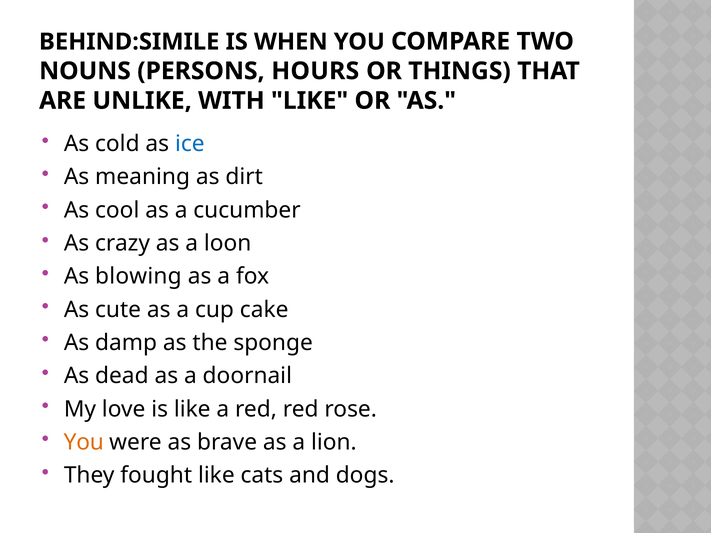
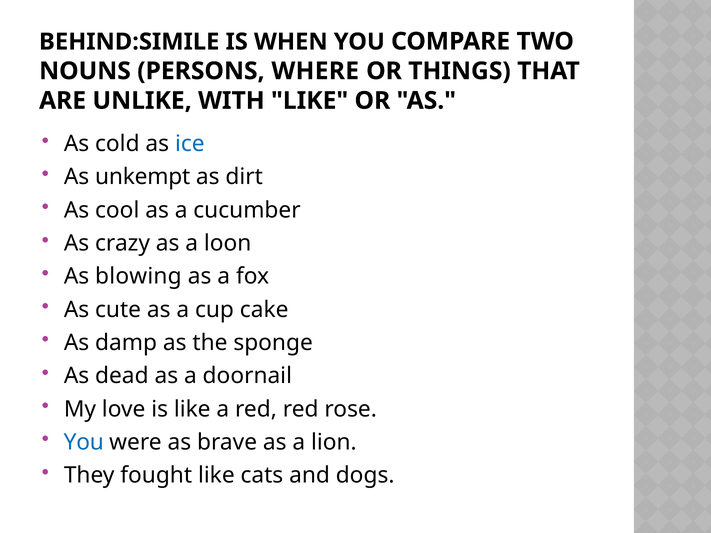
HOURS: HOURS -> WHERE (315, 71)
meaning: meaning -> unkempt (143, 177)
You colour: orange -> blue (84, 442)
